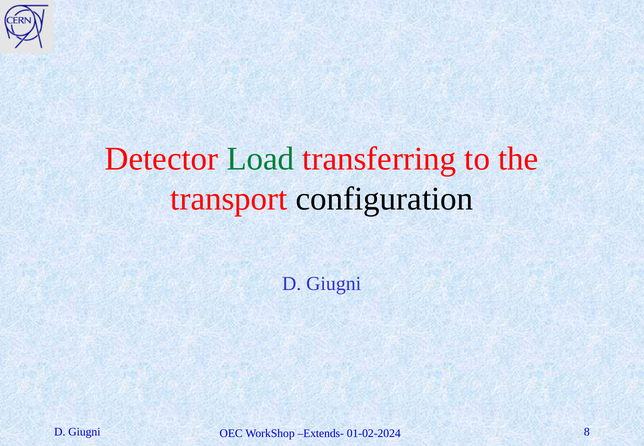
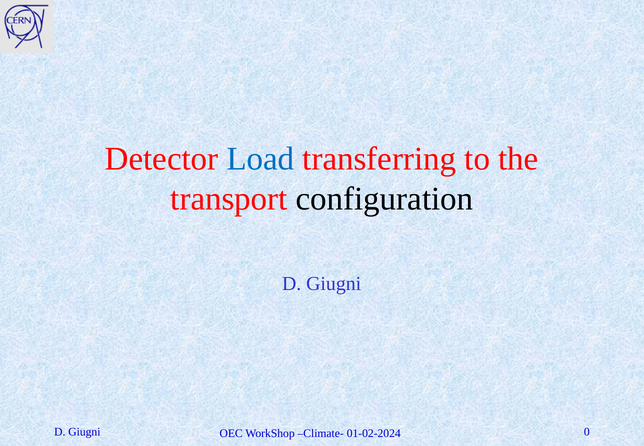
Load colour: green -> blue (260, 159)
Extends-: Extends- -> Climate- (321, 433)
8: 8 -> 0 (587, 432)
